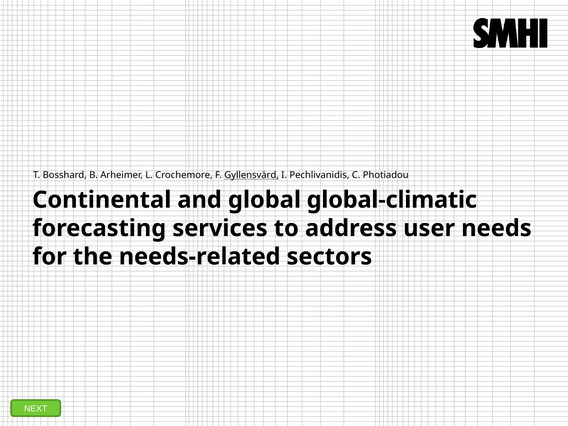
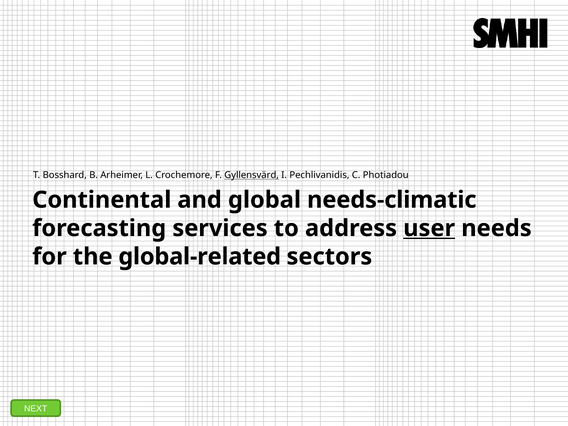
global-climatic: global-climatic -> needs-climatic (392, 200)
user underline: none -> present (429, 228)
needs-related: needs-related -> global-related (200, 257)
